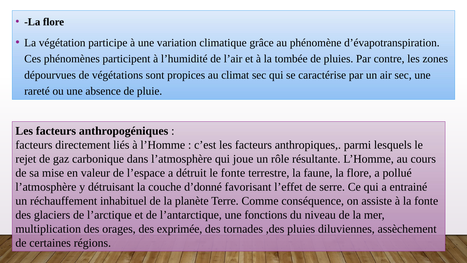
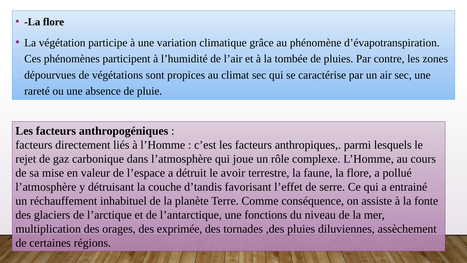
résultante: résultante -> complexe (316, 159)
le fonte: fonte -> avoir (233, 173)
d’donné: d’donné -> d’tandis (203, 187)
